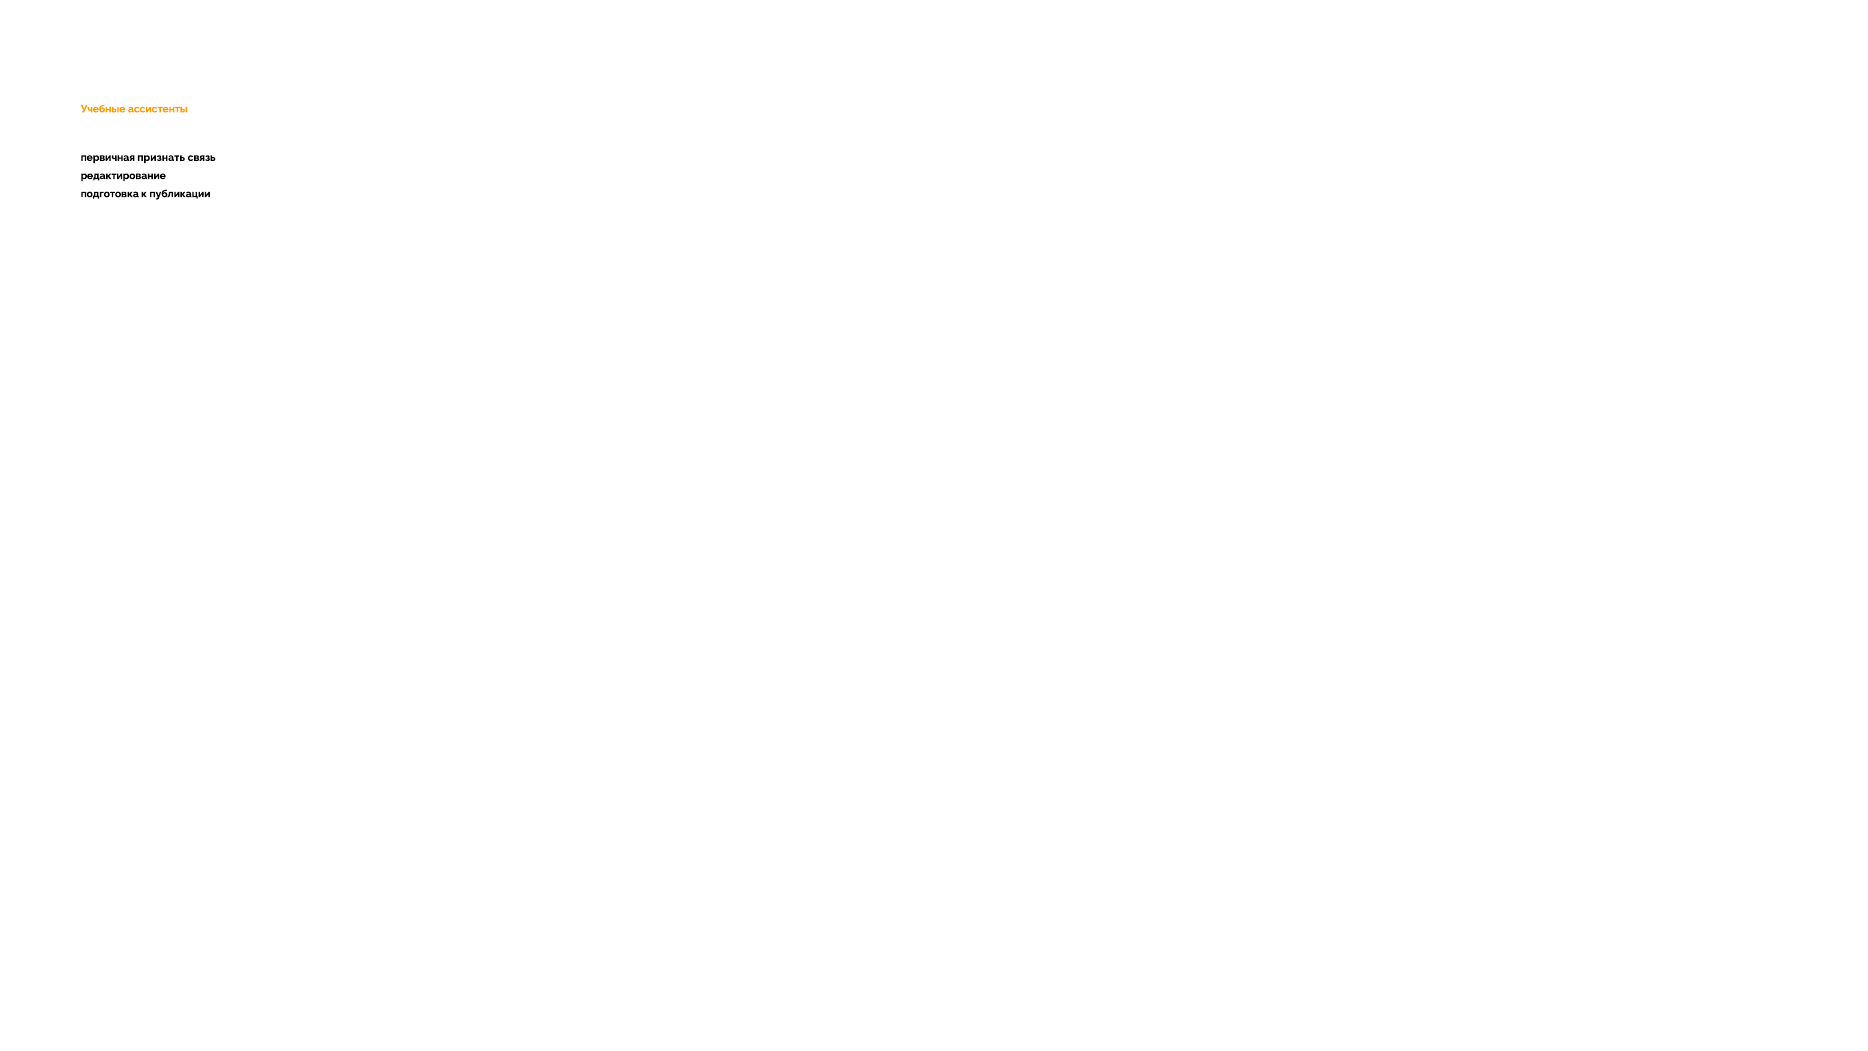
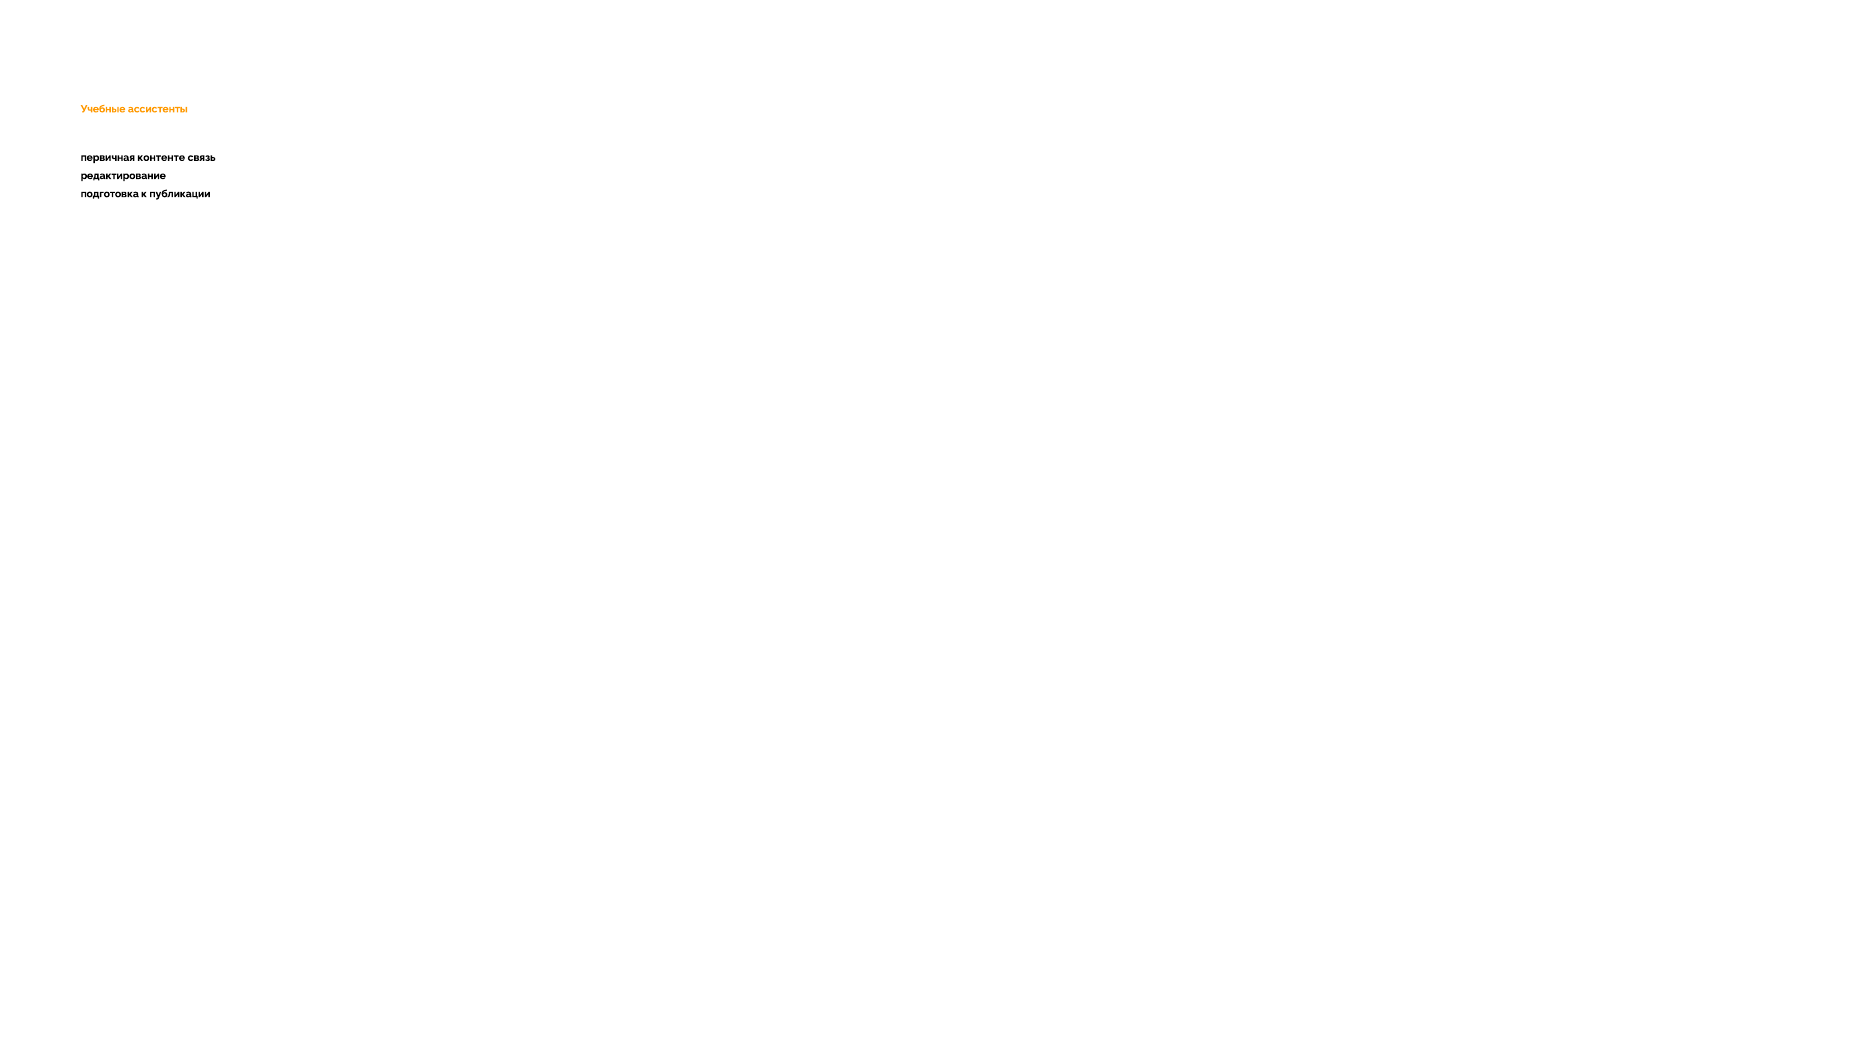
признать: признать -> контенте (161, 157)
